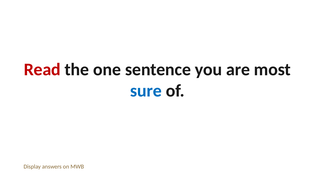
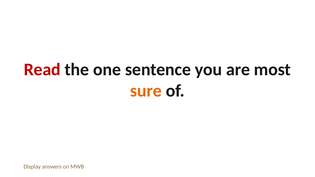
sure colour: blue -> orange (146, 91)
